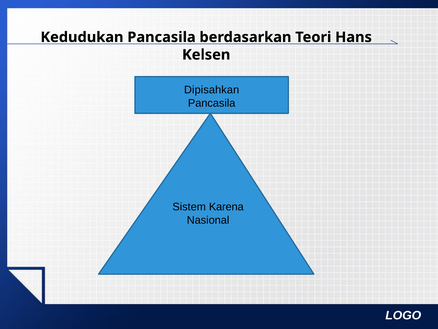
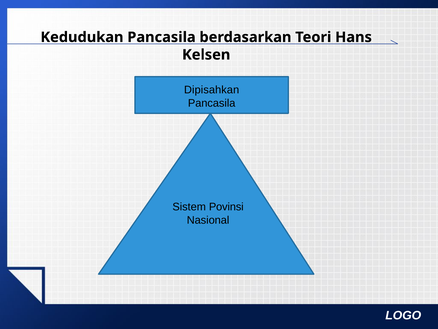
Karena: Karena -> Povinsi (226, 207)
